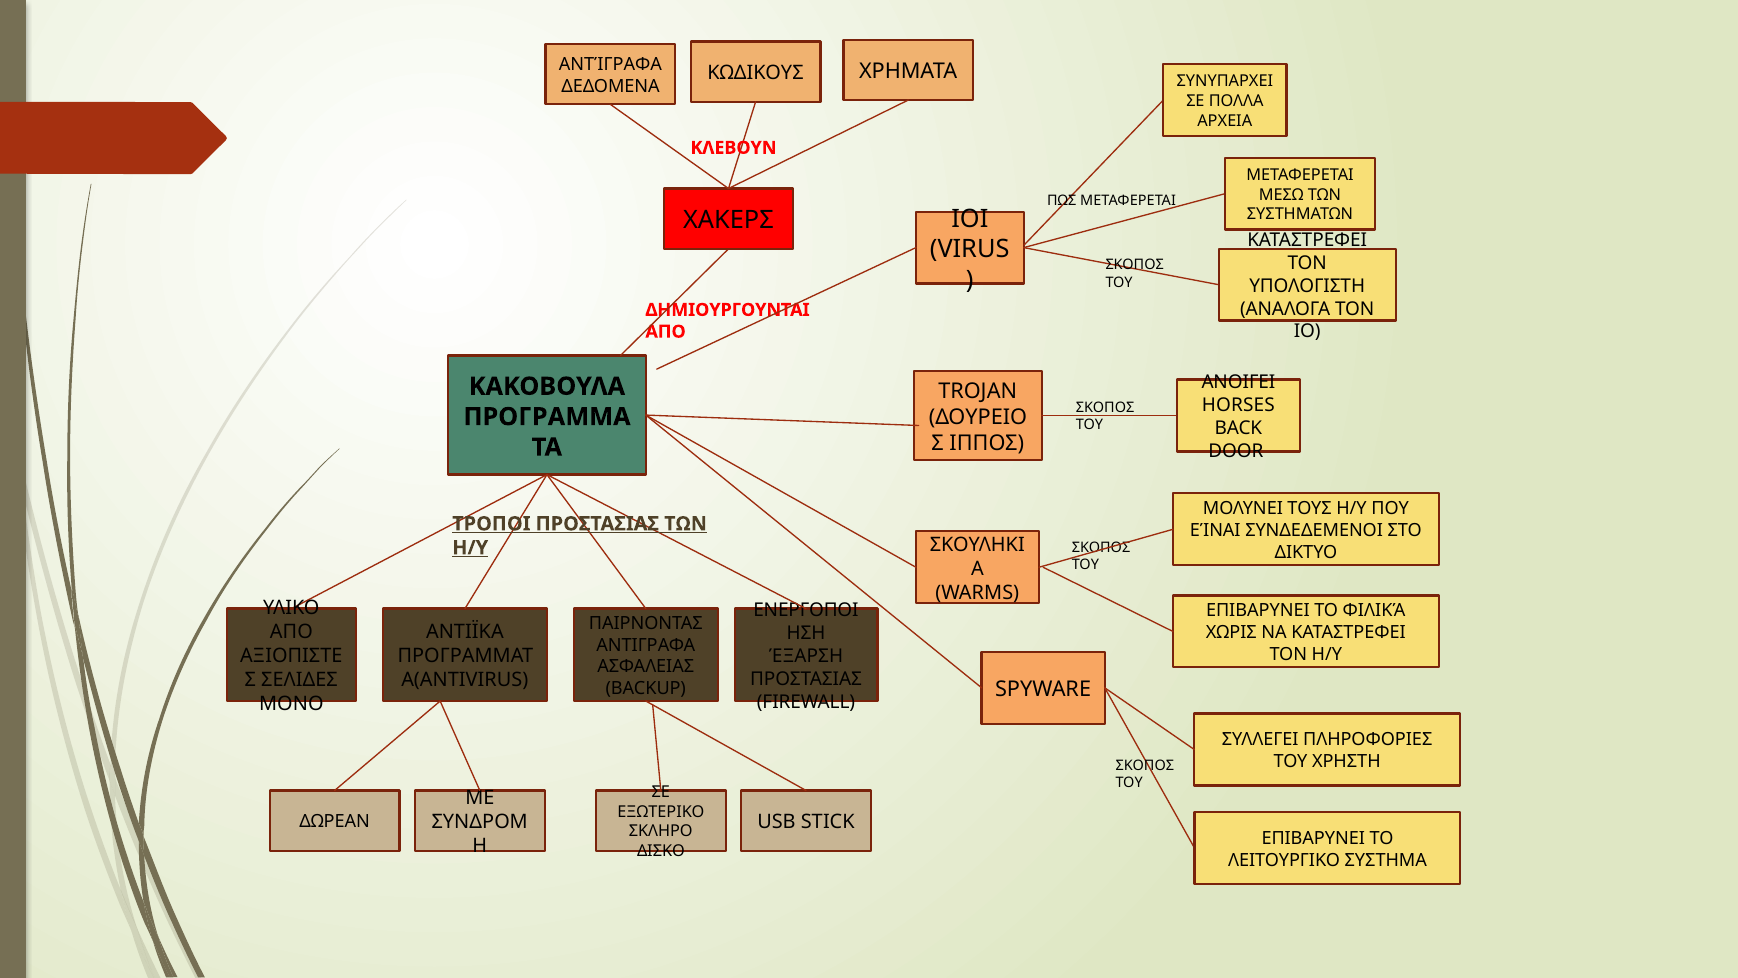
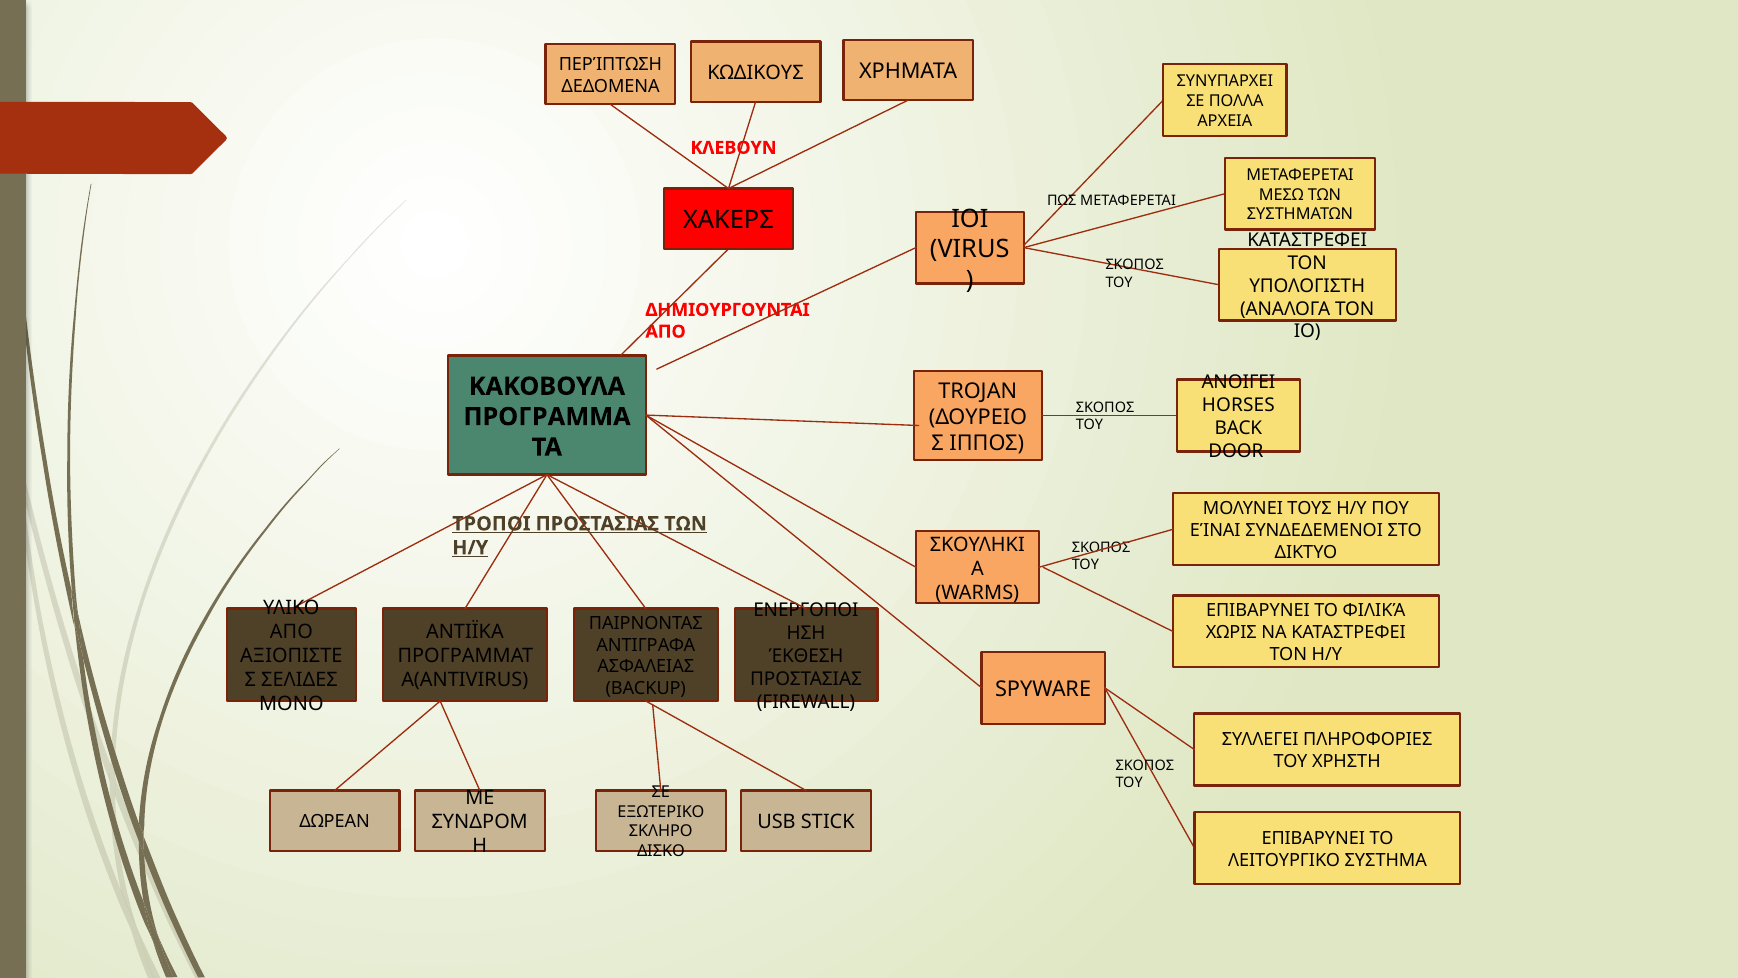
ΑΝΤΊΓΡΑΦΑ: ΑΝΤΊΓΡΑΦΑ -> ΠΕΡΊΠΤΩΣΗ (610, 65)
ΈΞΑΡΣΗ: ΈΞΑΡΣΗ -> ΈΚΘΕΣΗ (806, 656)
